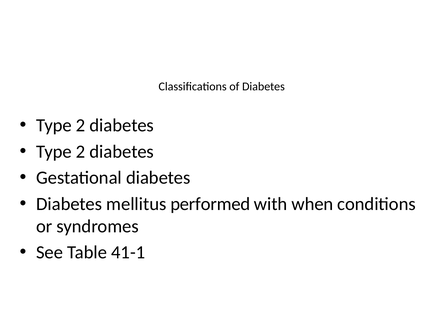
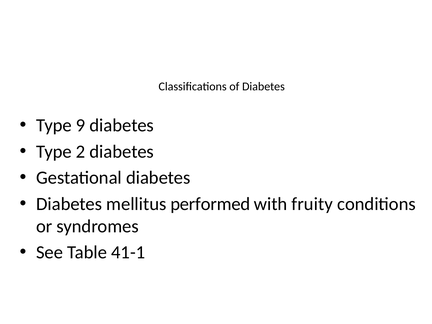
2: 2 -> 9 (81, 125)
when: when -> fruity (312, 204)
